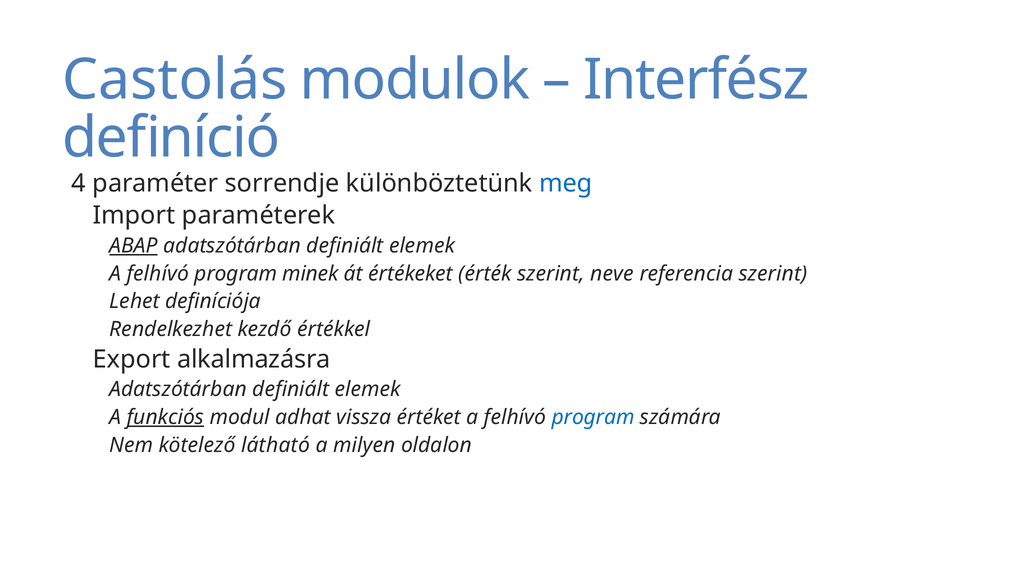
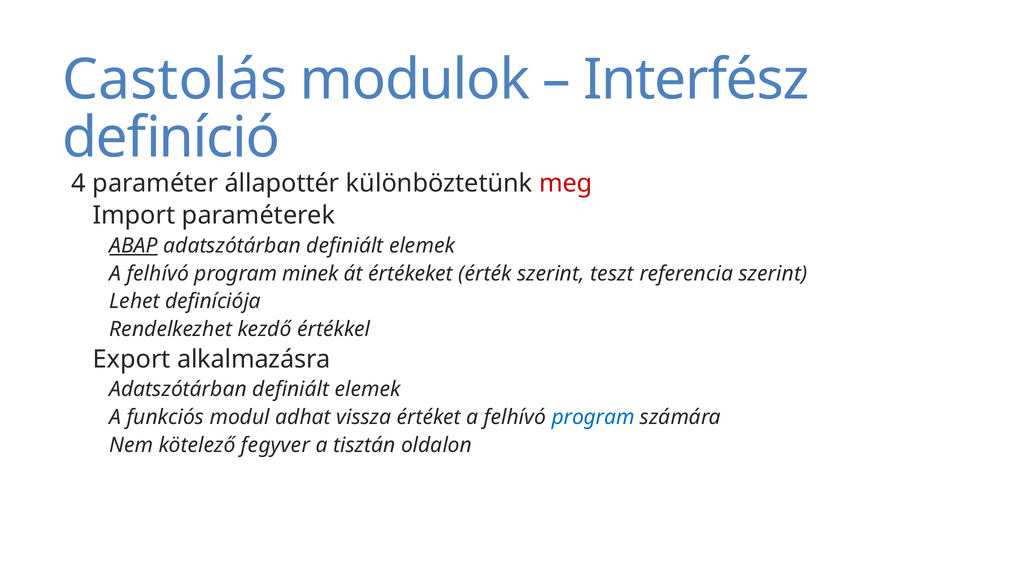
sorrendje: sorrendje -> állapottér (282, 183)
meg colour: blue -> red (566, 183)
neve: neve -> teszt (612, 273)
funkciós underline: present -> none (165, 417)
látható: látható -> fegyver (276, 445)
milyen: milyen -> tisztán (364, 445)
